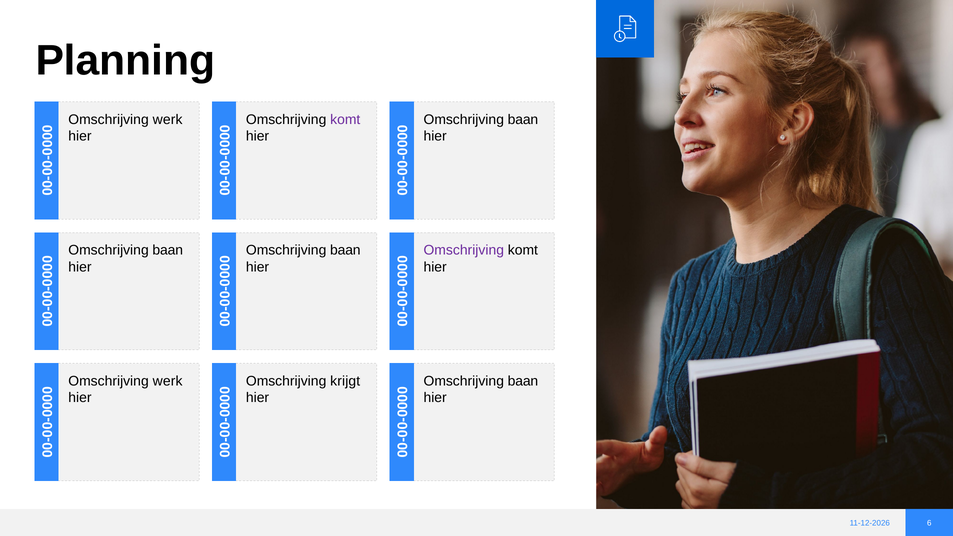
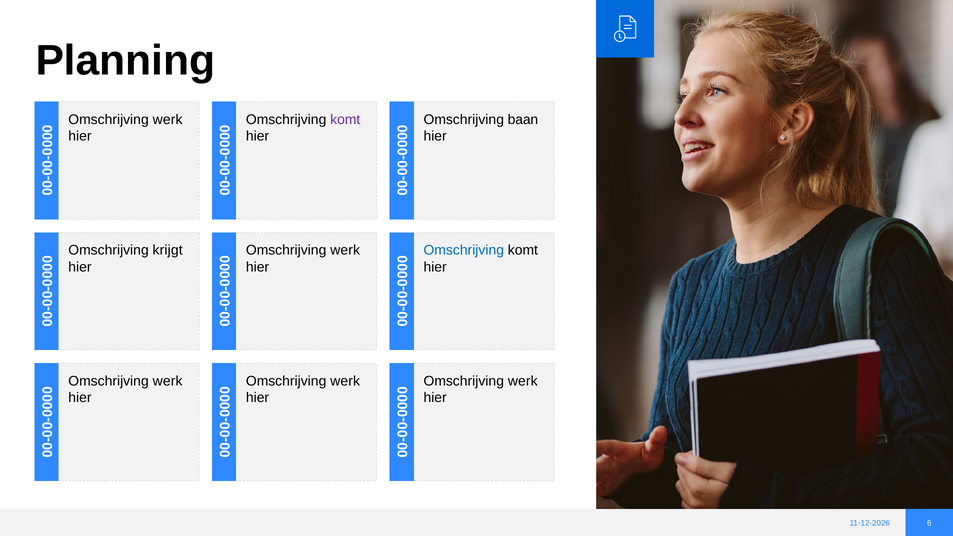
baan: baan -> krijgt (168, 250)
baan: baan -> werk (345, 250)
Omschrijving colour: purple -> blue (464, 250)
krijgt: krijgt -> werk (345, 381)
baan: baan -> werk (523, 381)
